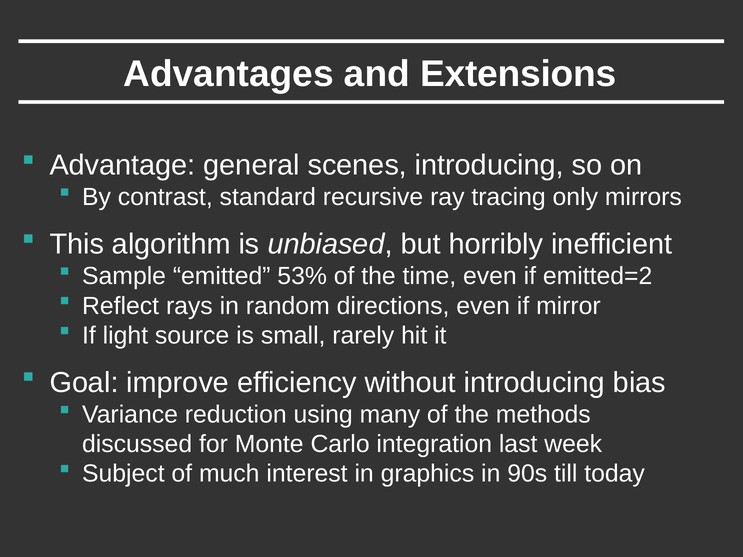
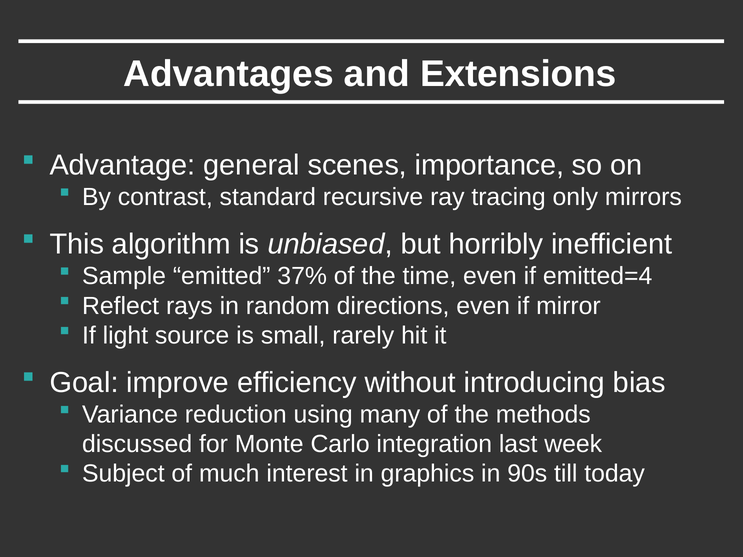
scenes introducing: introducing -> importance (490, 165)
53%: 53% -> 37% (302, 276)
emitted=2: emitted=2 -> emitted=4 (598, 276)
